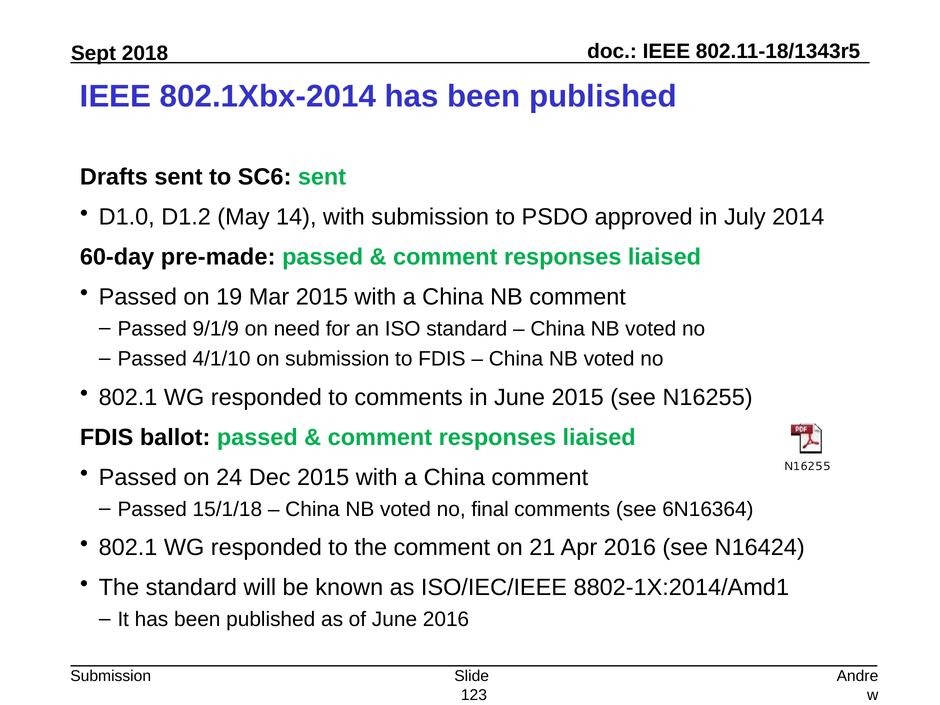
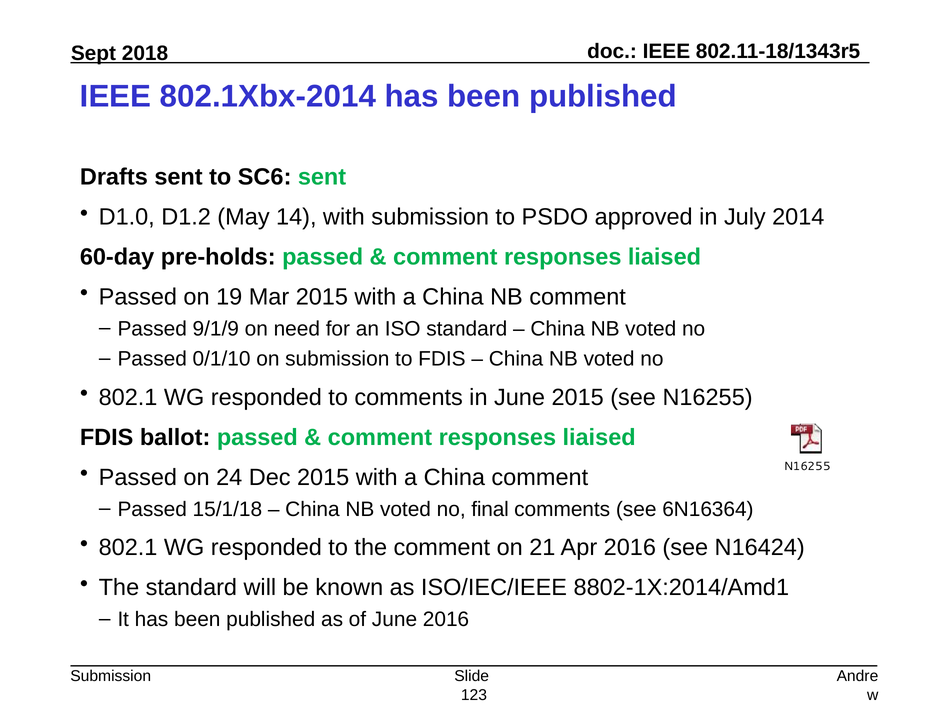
pre-made: pre-made -> pre-holds (218, 257)
4/1/10: 4/1/10 -> 0/1/10 (222, 359)
